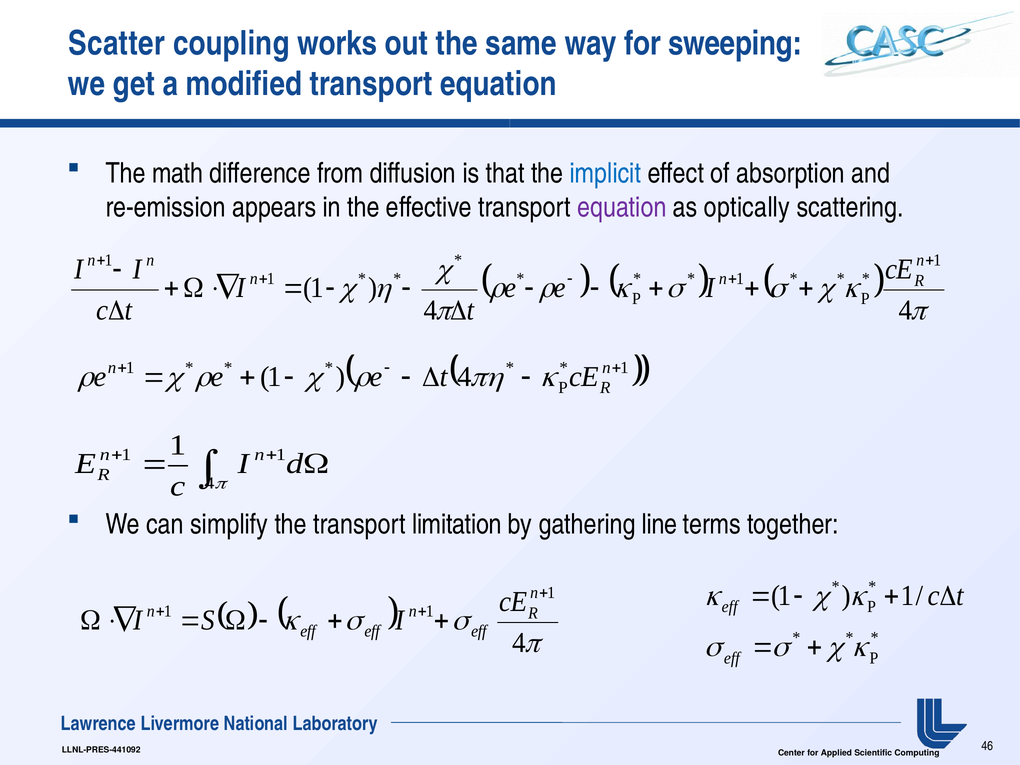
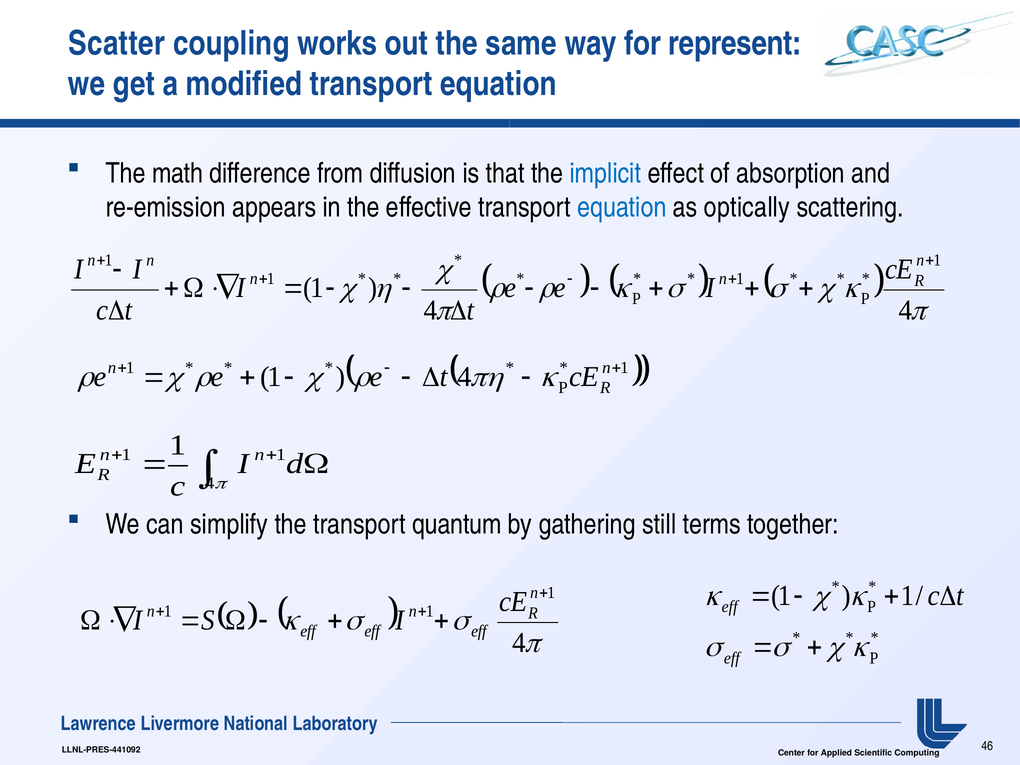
sweeping: sweeping -> represent (735, 43)
equation colour: purple -> blue (622, 207)
limitation: limitation -> quantum (457, 525)
line: line -> still (659, 525)
